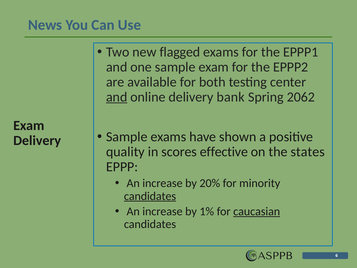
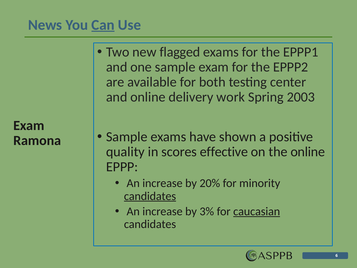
Can underline: none -> present (103, 25)
and underline: present -> none (117, 97)
bank: bank -> work (231, 97)
2062: 2062 -> 2003 (301, 97)
Delivery: Delivery -> Ramona (37, 140)
the states: states -> online (308, 152)
1%: 1% -> 3% (207, 211)
